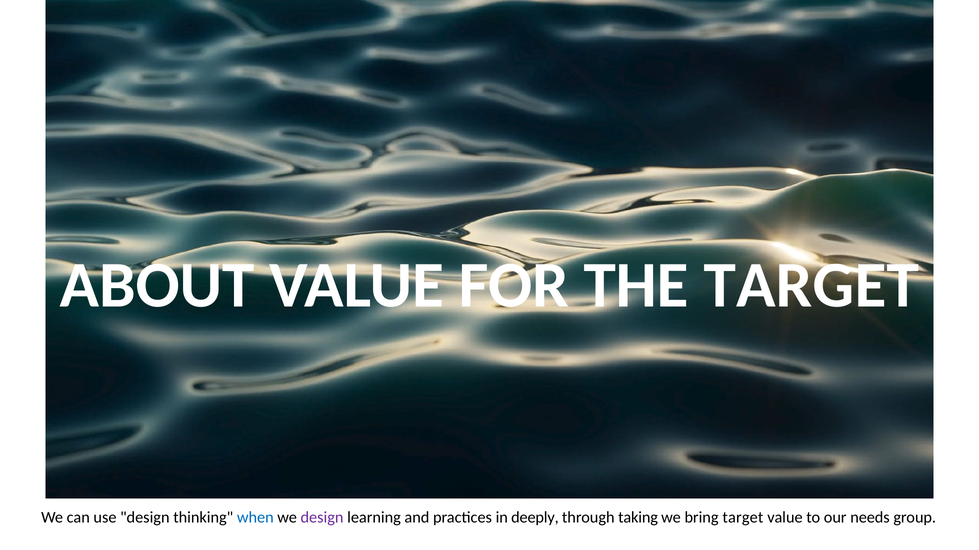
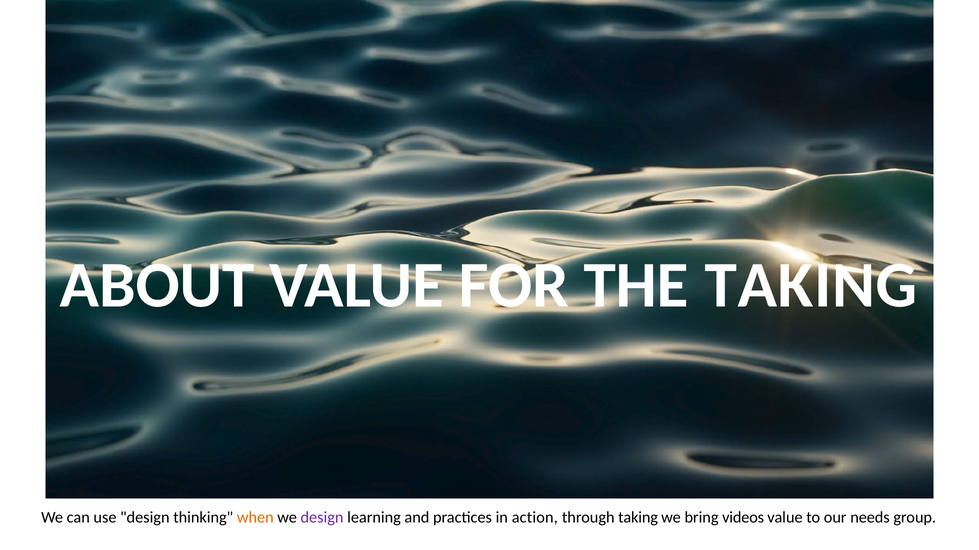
THE TARGET: TARGET -> TAKING (811, 286)
when colour: blue -> orange (255, 518)
deeply: deeply -> action (535, 518)
bring target: target -> videos (743, 518)
